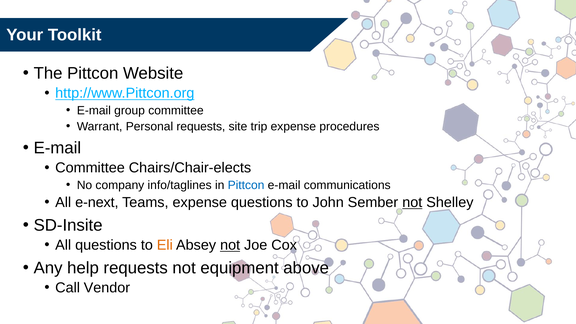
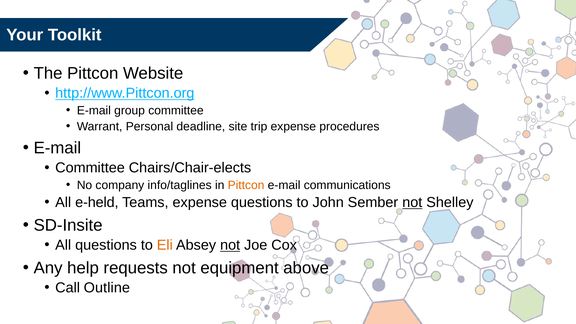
Personal requests: requests -> deadline (201, 126)
Pittcon colour: blue -> orange (246, 185)
e-next: e-next -> e-held (97, 202)
Vendor: Vendor -> Outline (107, 288)
